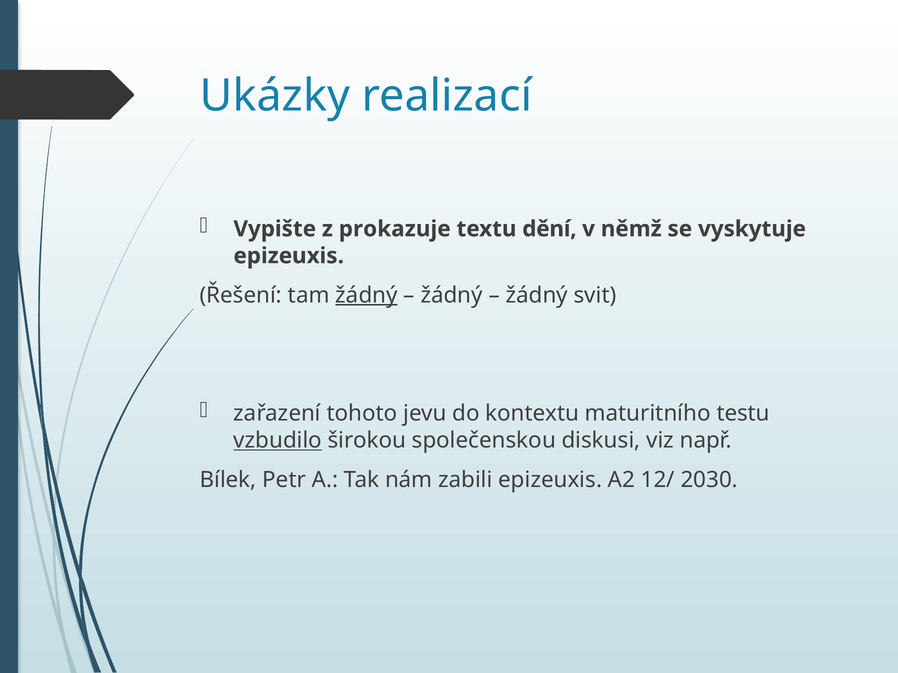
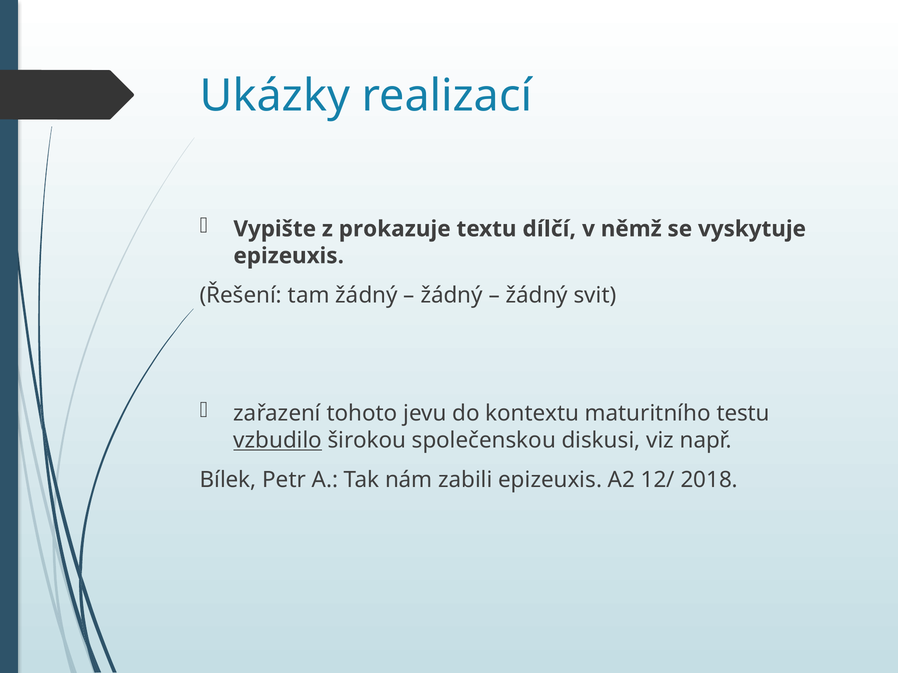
dění: dění -> dílčí (549, 229)
žádný underline: present -> none (367, 295)
2030: 2030 -> 2018 (709, 480)
